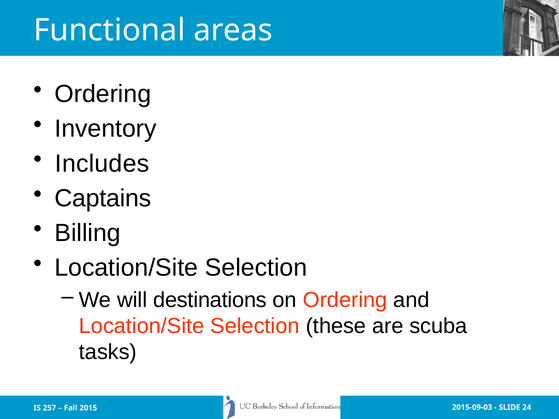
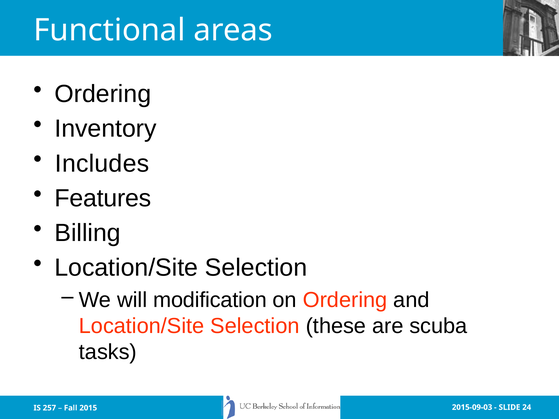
Captains: Captains -> Features (103, 198)
destinations: destinations -> modification (210, 300)
